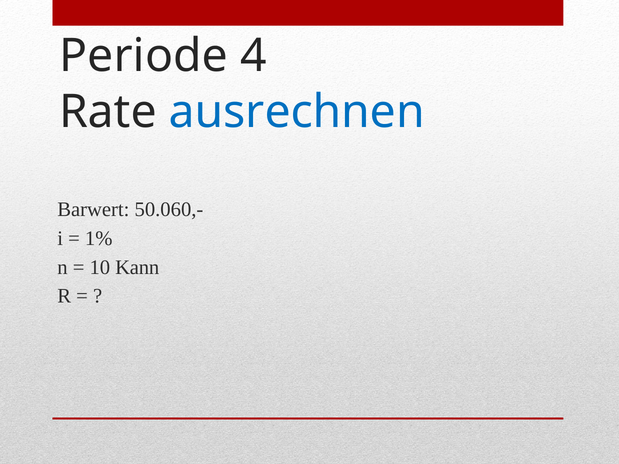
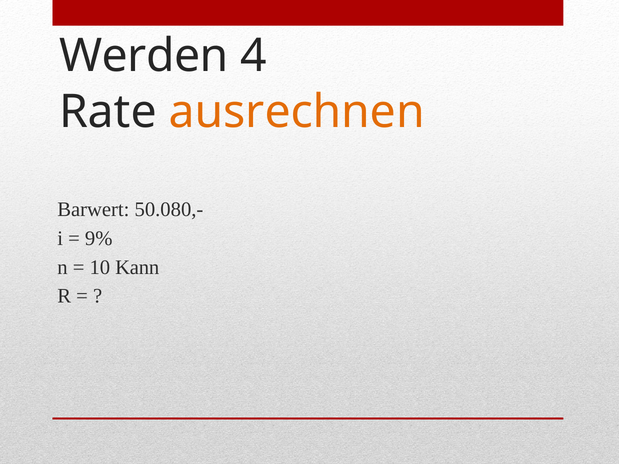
Periode: Periode -> Werden (144, 56)
ausrechnen colour: blue -> orange (297, 112)
50.060,-: 50.060,- -> 50.080,- (169, 210)
1%: 1% -> 9% (99, 239)
